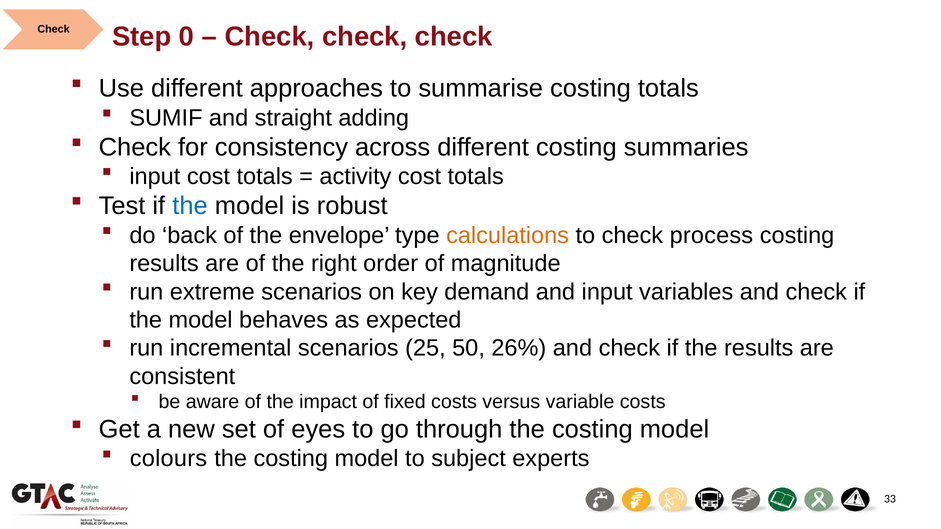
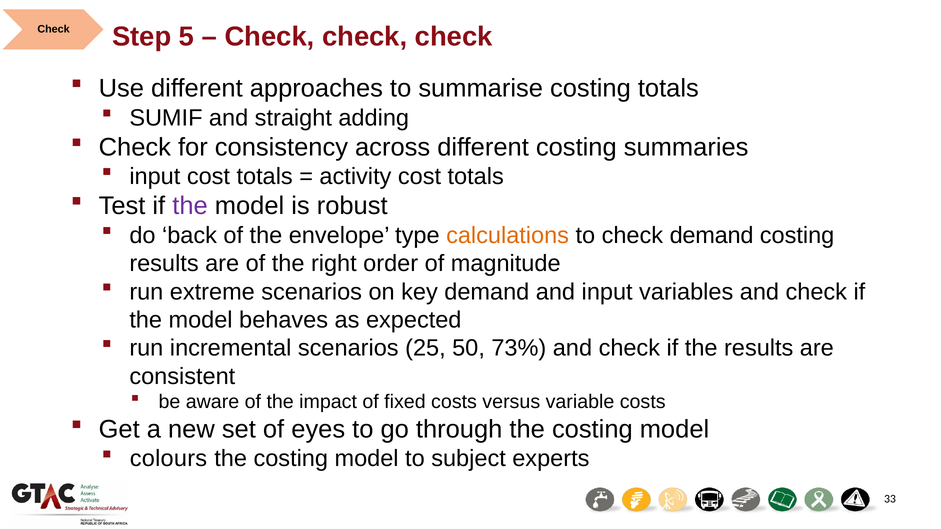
0: 0 -> 5 (187, 37)
the colour: blue -> purple (190, 206)
check process: process -> demand (712, 235)
26%: 26% -> 73% (519, 348)
